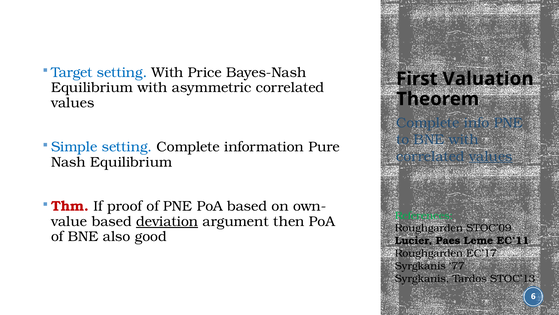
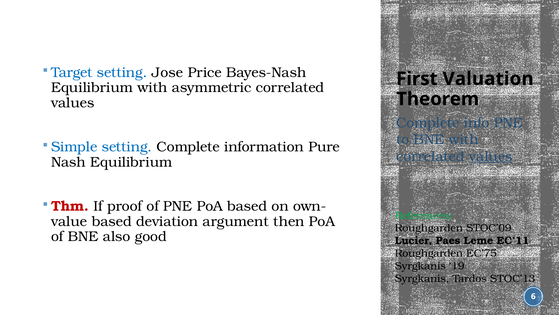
setting With: With -> Jose (167, 72)
deviation underline: present -> none (167, 221)
EC’17: EC’17 -> EC’75 (482, 253)
77: 77 -> 19 (457, 266)
